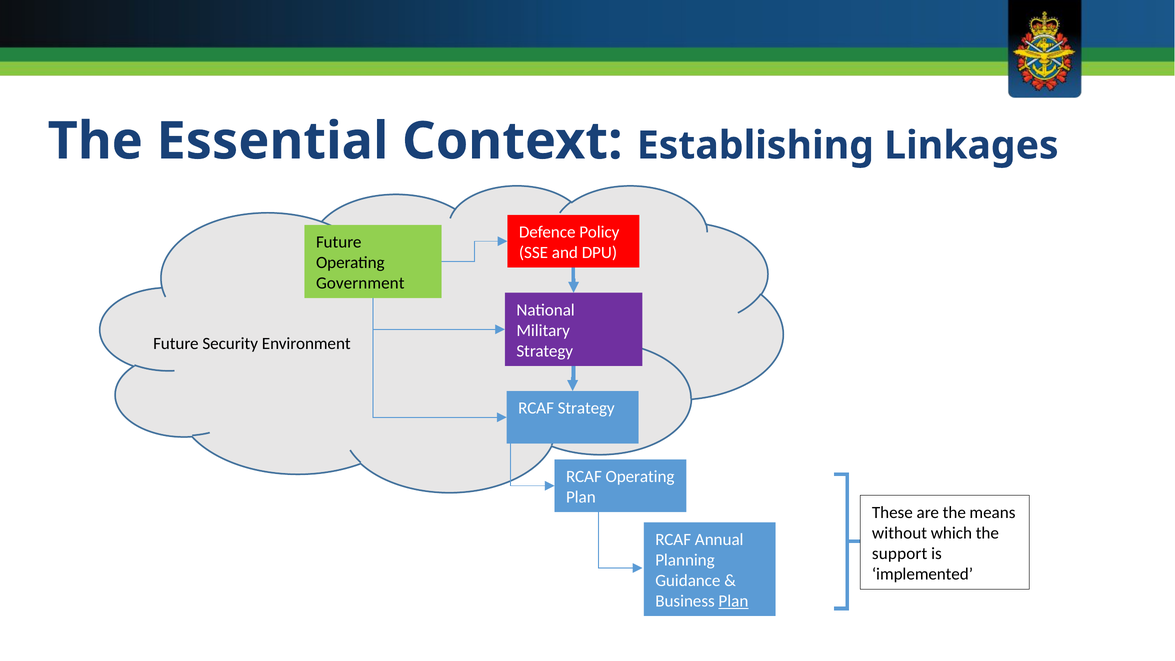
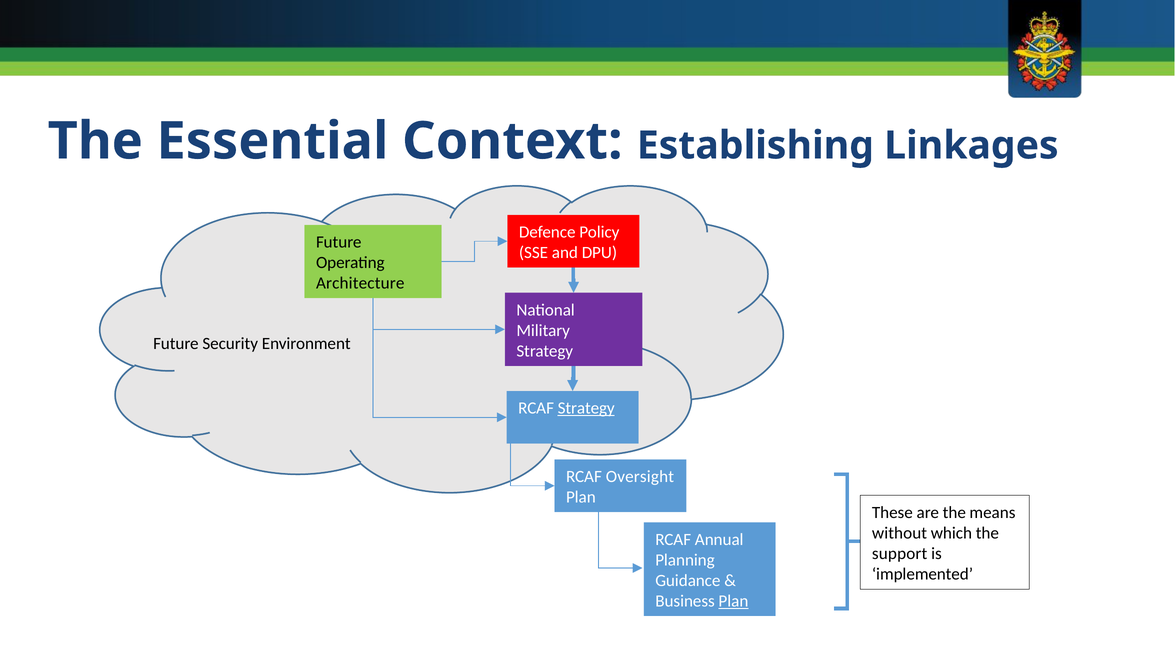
Government: Government -> Architecture (360, 283)
Strategy underline: none -> present (586, 408)
RCAF Operating: Operating -> Oversight (640, 477)
